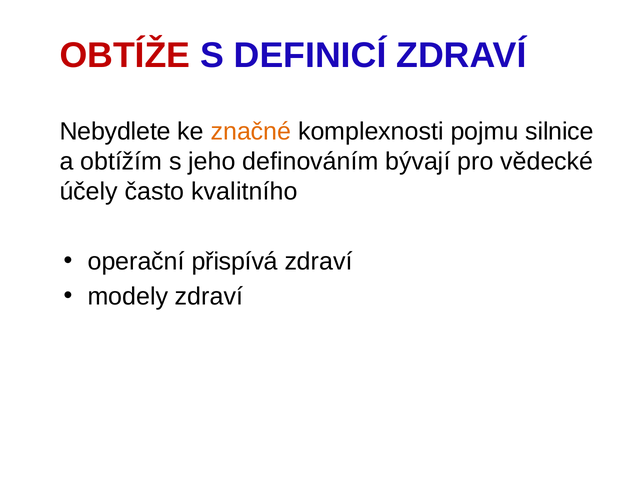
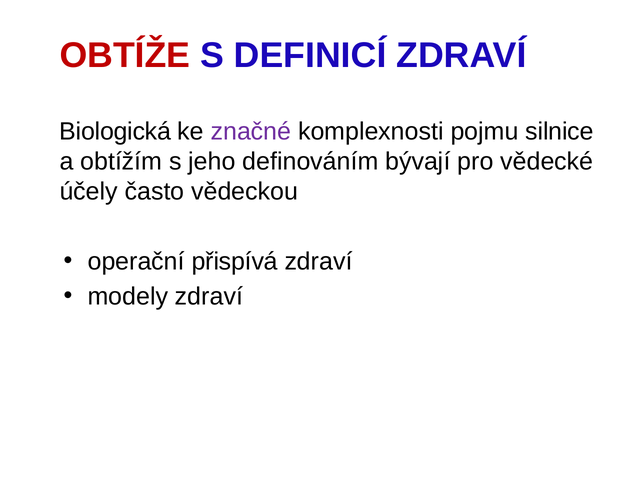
Nebydlete: Nebydlete -> Biologická (115, 131)
značné colour: orange -> purple (251, 131)
kvalitního: kvalitního -> vědeckou (245, 191)
